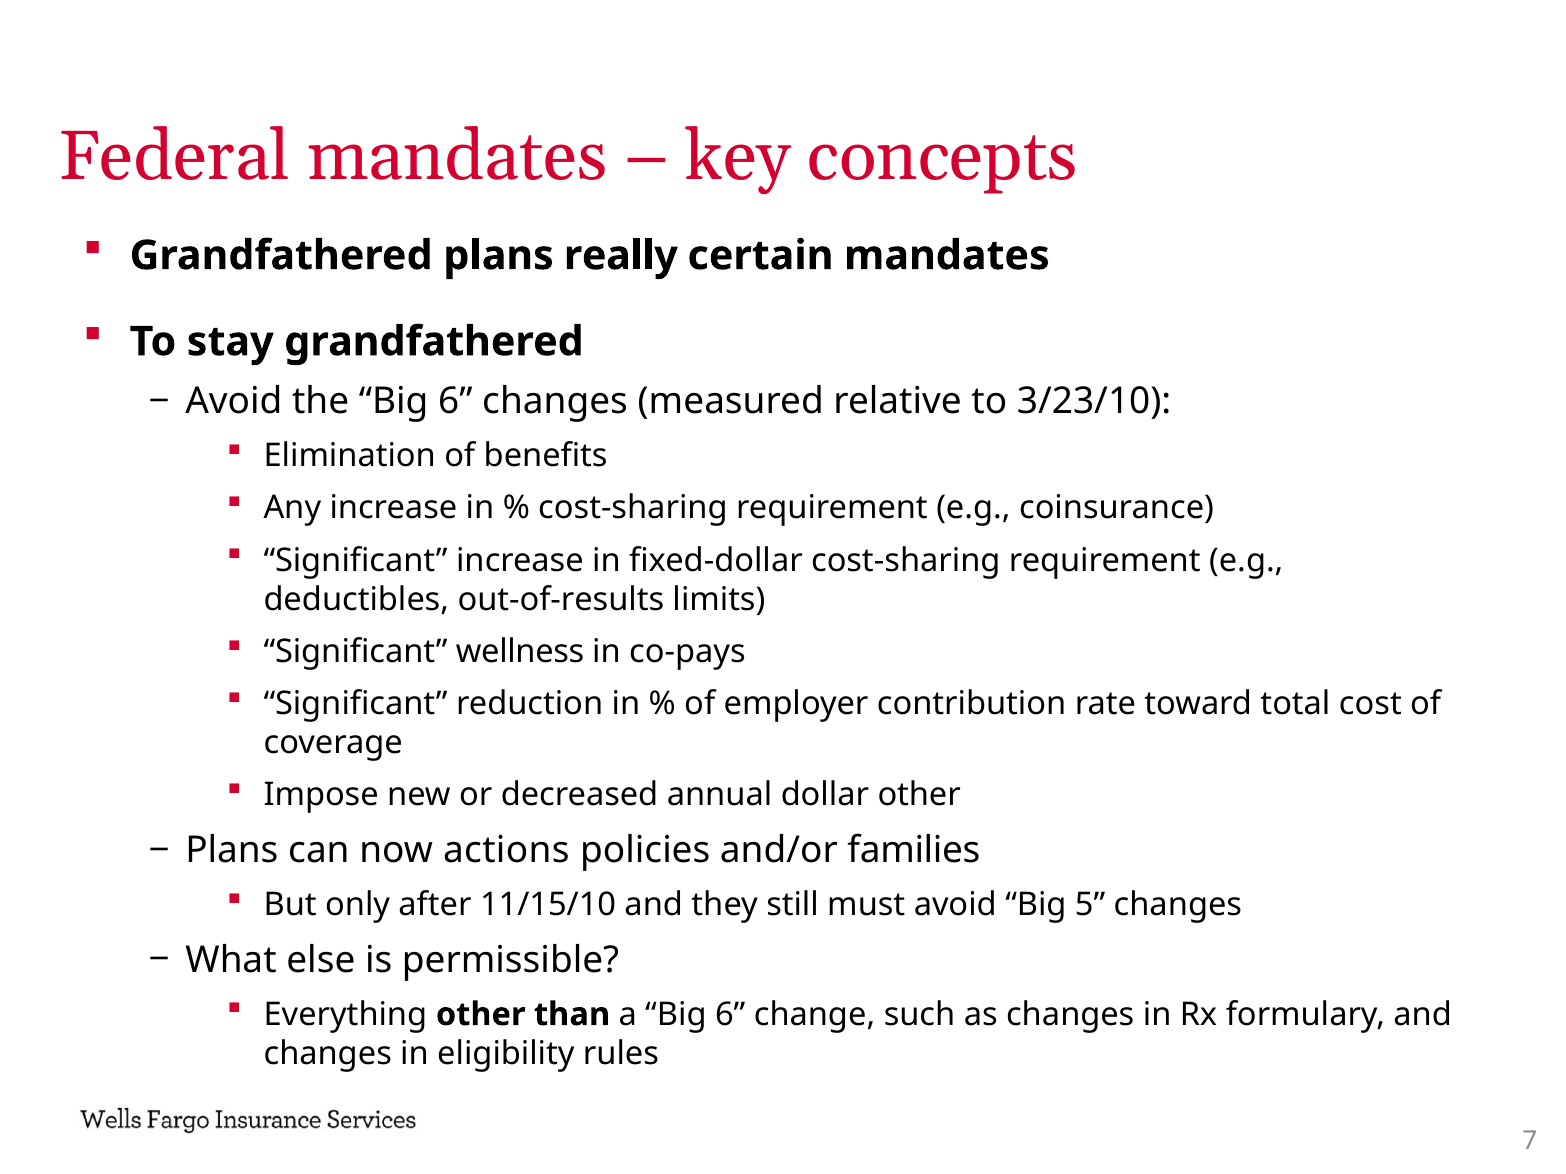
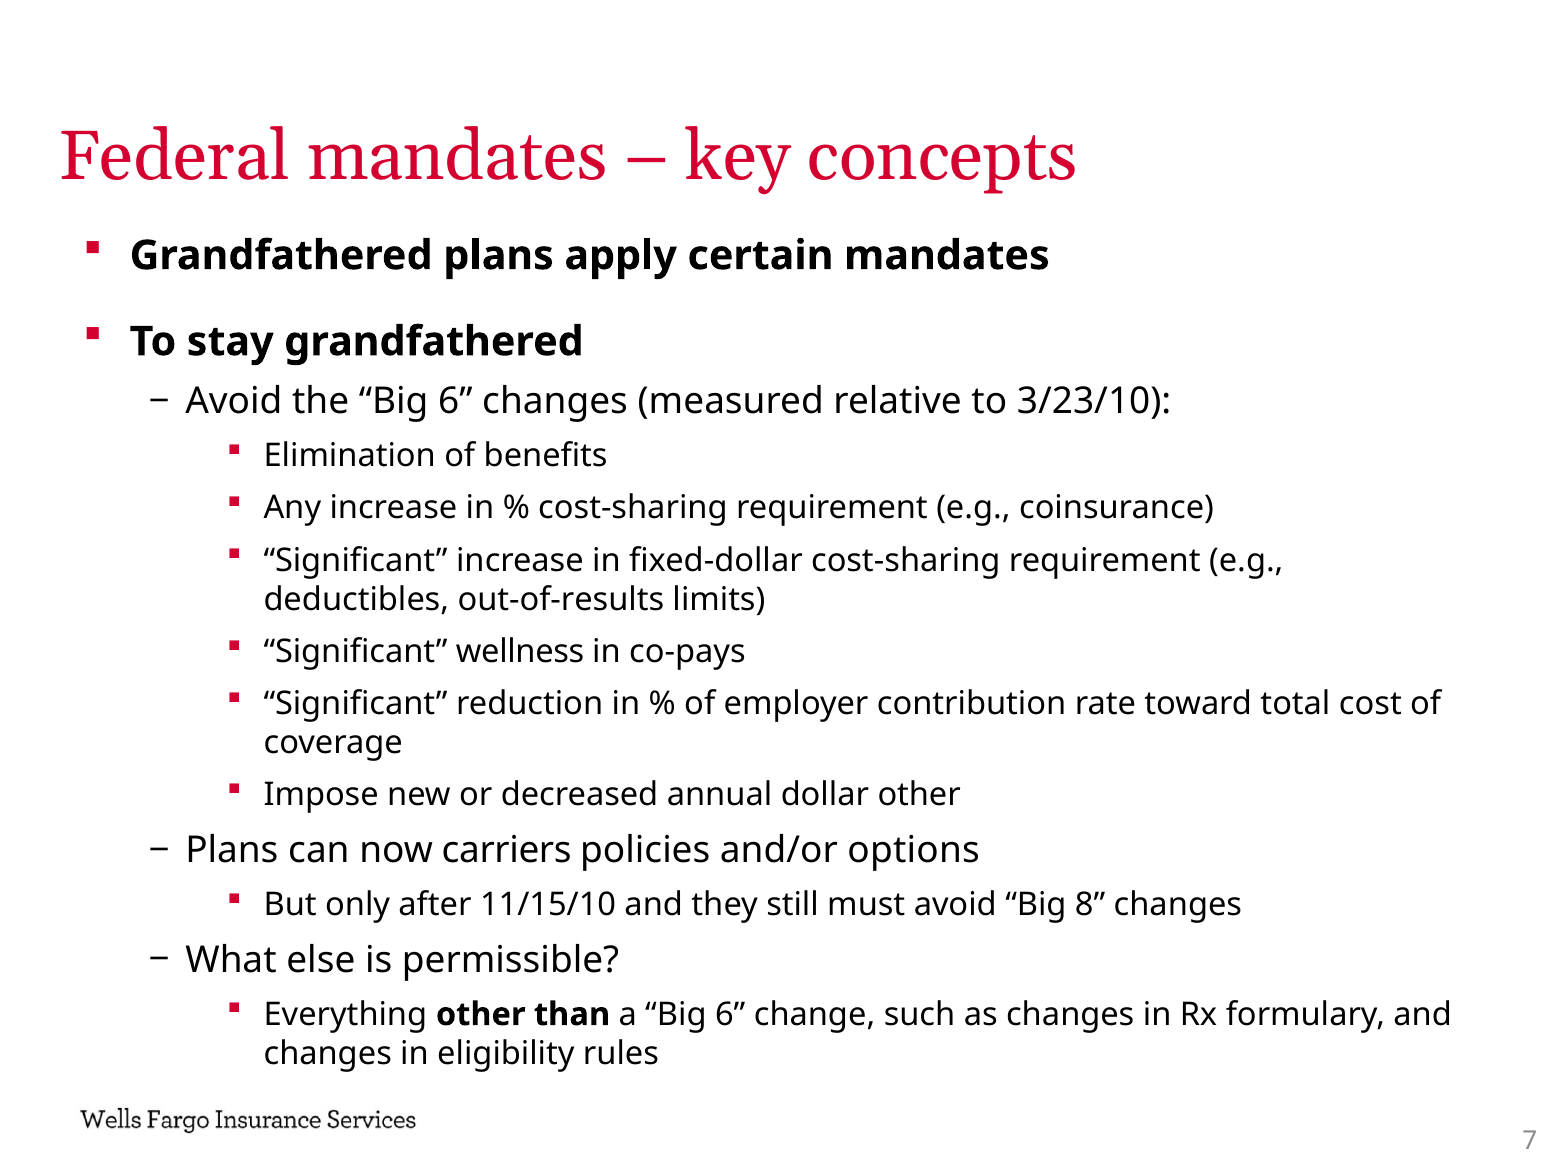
really: really -> apply (621, 256)
actions: actions -> carriers (507, 851)
families: families -> options (914, 851)
5: 5 -> 8 (1090, 905)
